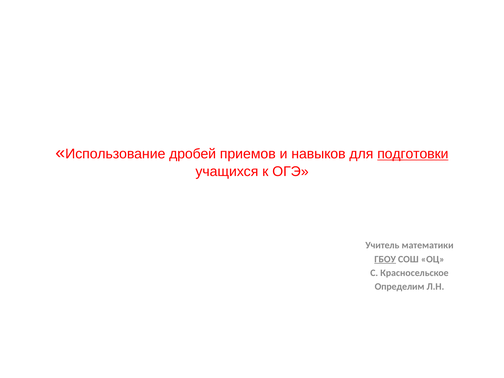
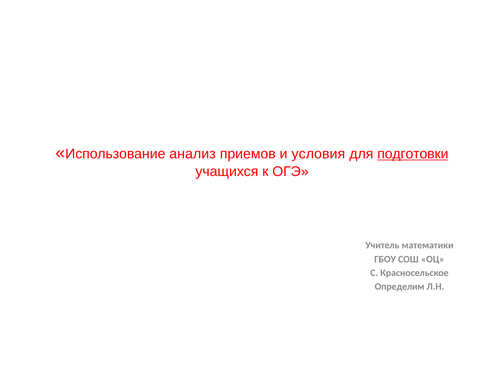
дробей: дробей -> анализ (193, 154)
навыков: навыков -> условия (318, 154)
ГБОУ underline: present -> none (385, 259)
